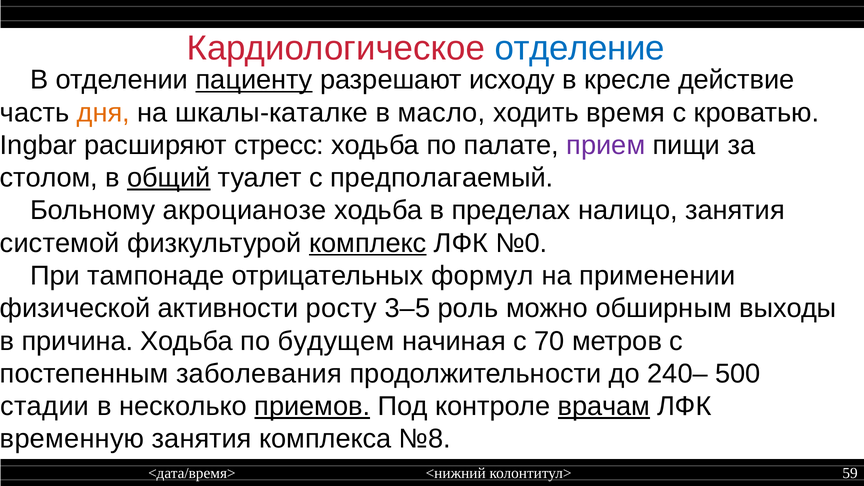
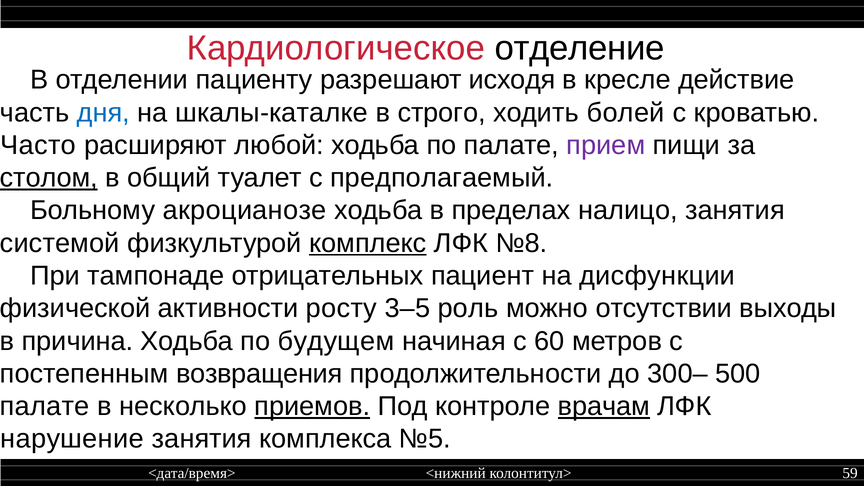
отделение colour: blue -> black (580, 48)
пациенту underline: present -> none (254, 80)
исходу: исходу -> исходя (512, 80)
дня colour: orange -> blue (103, 113)
масло: масло -> строго (442, 113)
время: время -> болей (626, 113)
Ingbar: Ingbar -> Часто (38, 145)
стресс: стресс -> любой (279, 145)
столом underline: none -> present (49, 178)
общий underline: present -> none (169, 178)
№0: №0 -> №8 (521, 243)
формул: формул -> пациент (483, 276)
применении: применении -> дисфункции (657, 276)
обширным: обширным -> отсутствии (664, 308)
70: 70 -> 60 (550, 341)
заболевания: заболевания -> возвращения (259, 374)
240–: 240– -> 300– (678, 374)
стадии: стадии -> палате (45, 406)
временную: временную -> нарушение (72, 439)
№8: №8 -> №5 (425, 439)
